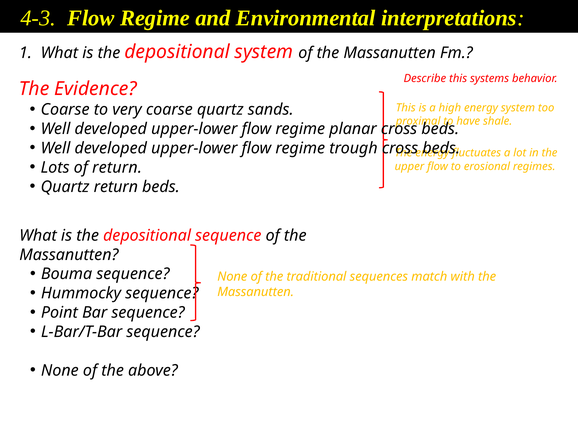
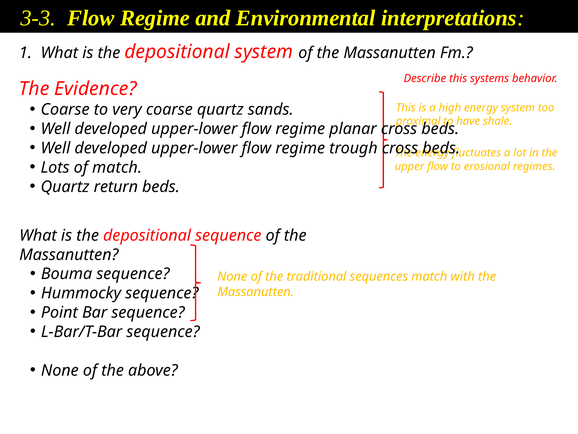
4-3: 4-3 -> 3-3 (38, 18)
of return: return -> match (117, 167)
